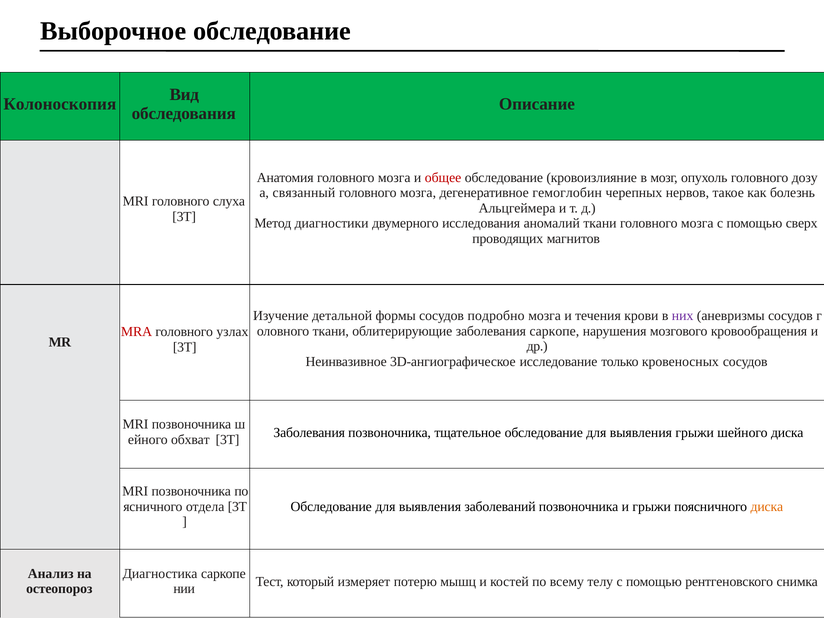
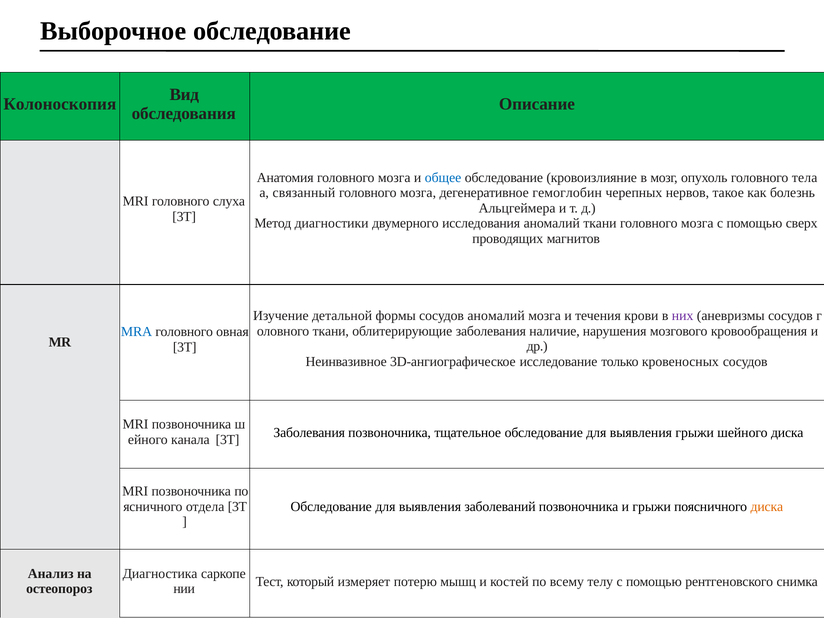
общее colour: red -> blue (443, 178)
дозу: дозу -> тела (805, 178)
сосудов подробно: подробно -> аномалий (496, 316)
заболевания саркопе: саркопе -> наличие (555, 331)
MRA colour: red -> blue (136, 332)
узлах: узлах -> овная (232, 332)
обхват: обхват -> канала (190, 440)
